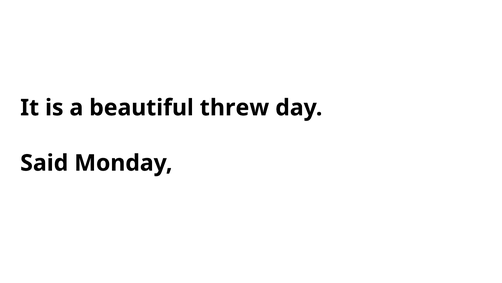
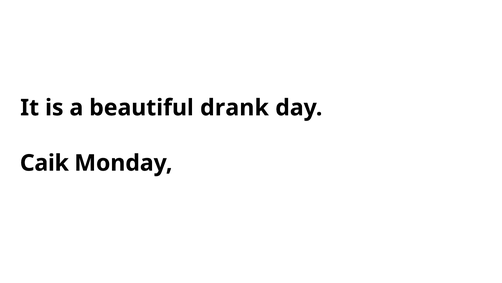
threw: threw -> drank (234, 108)
Said: Said -> Caik (44, 163)
